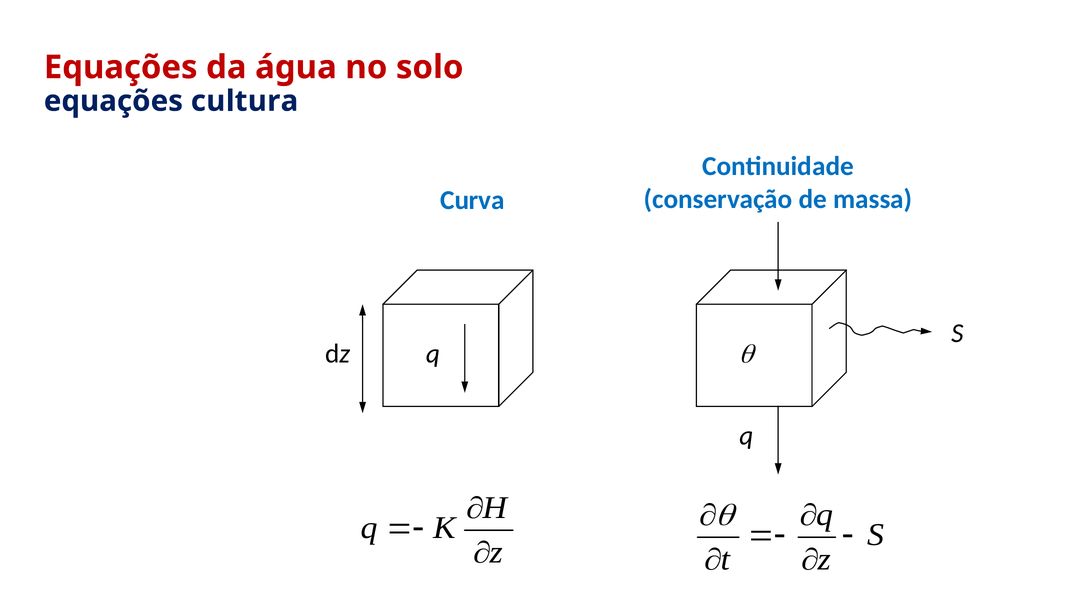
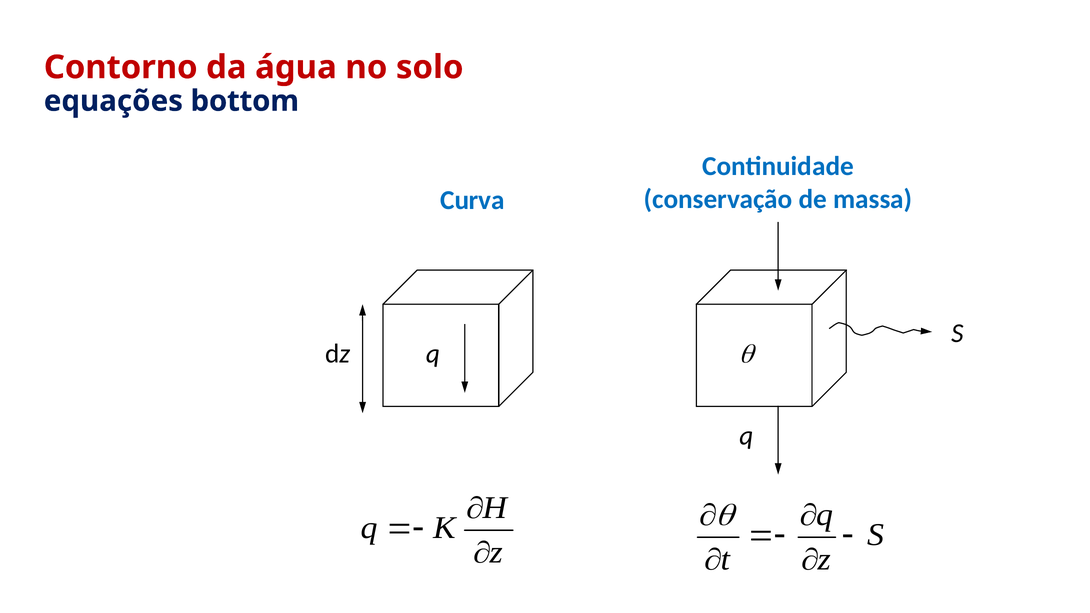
Equações: Equações -> Contorno (121, 67)
cultura: cultura -> bottom (245, 101)
